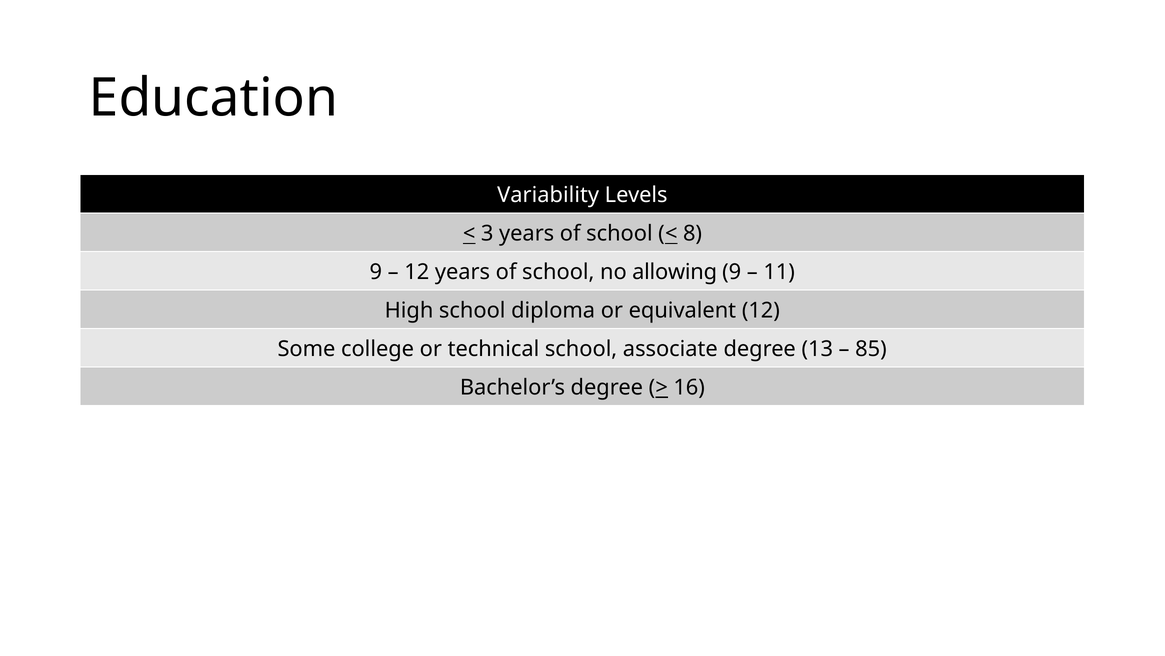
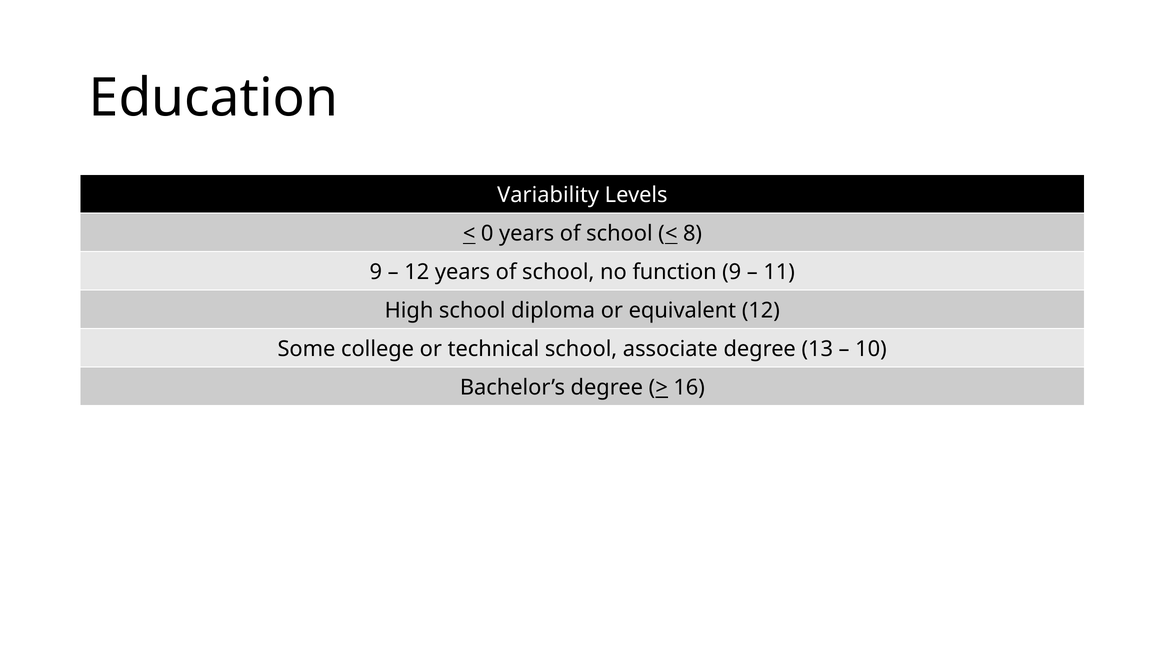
3: 3 -> 0 (487, 233)
allowing: allowing -> function (675, 272)
85: 85 -> 10 (871, 349)
